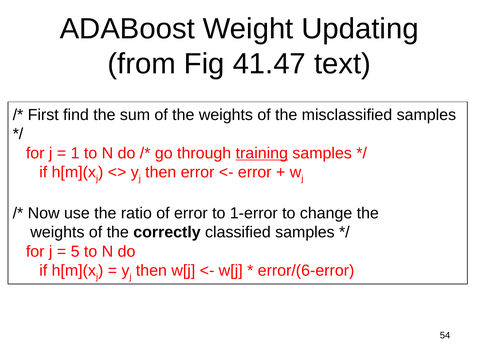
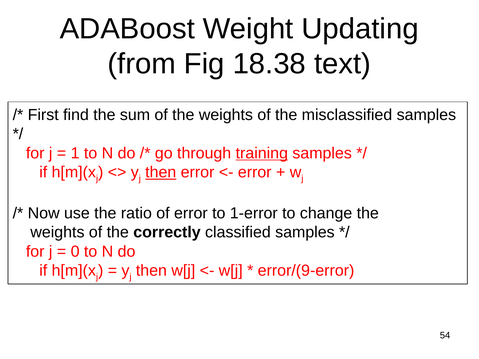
41.47: 41.47 -> 18.38 (269, 64)
then underline: none -> present (161, 172)
5: 5 -> 0 (75, 252)
error/(6-error: error/(6-error -> error/(9-error (306, 271)
